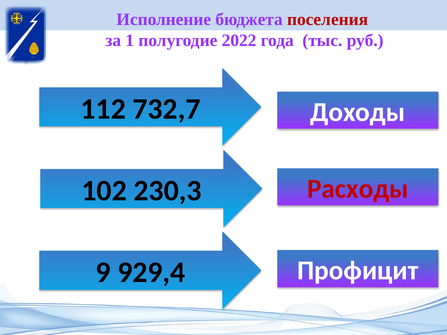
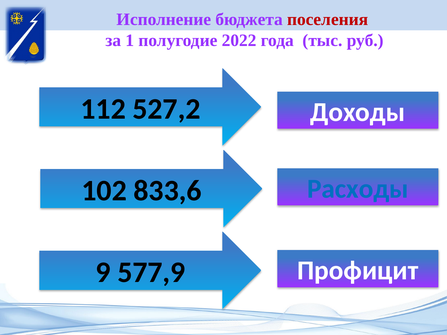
732,7: 732,7 -> 527,2 (166, 109)
Расходы colour: red -> blue (358, 189)
230,3: 230,3 -> 833,6 (168, 191)
929,4: 929,4 -> 577,9 (151, 273)
